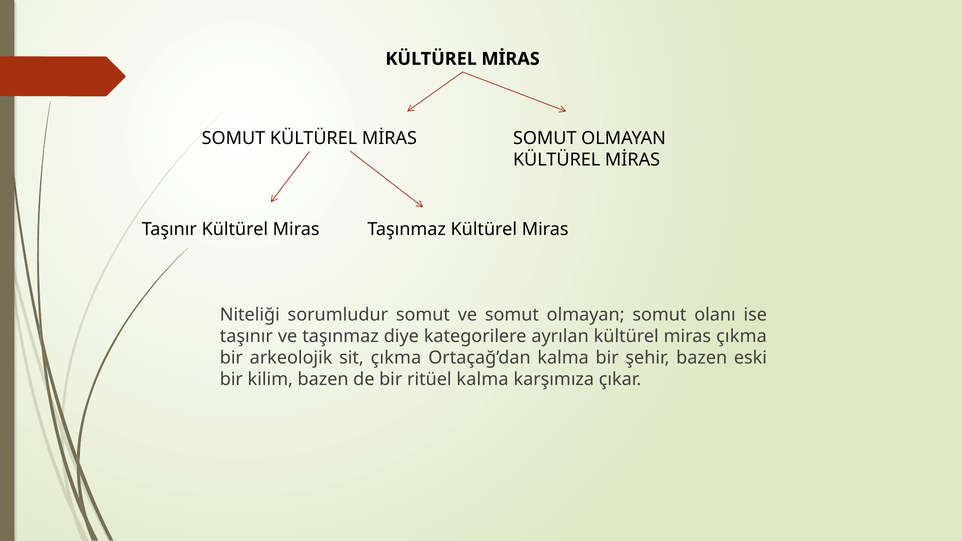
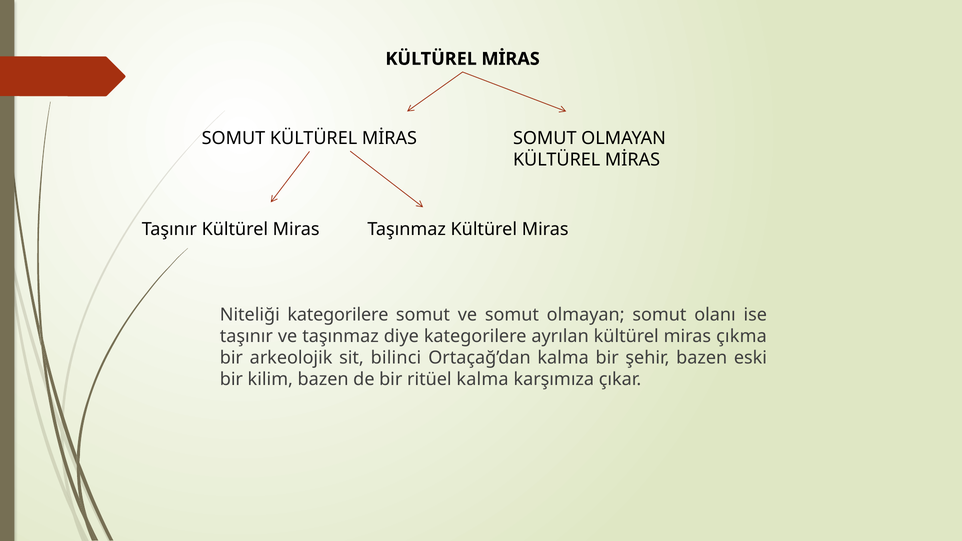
Niteliği sorumludur: sorumludur -> kategorilere (338, 315)
sit çıkma: çıkma -> bilinci (396, 358)
